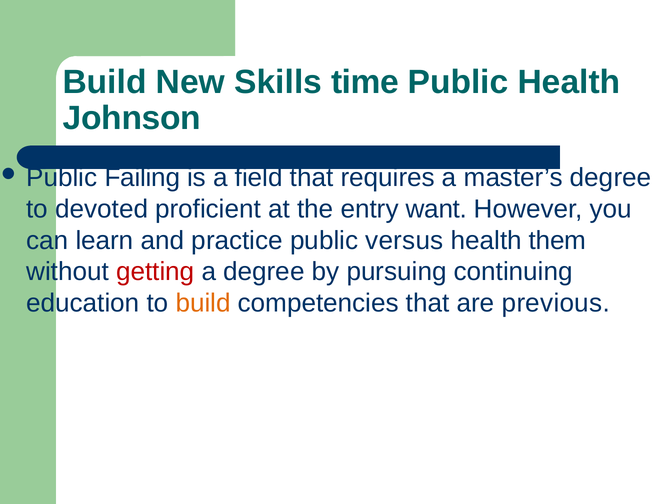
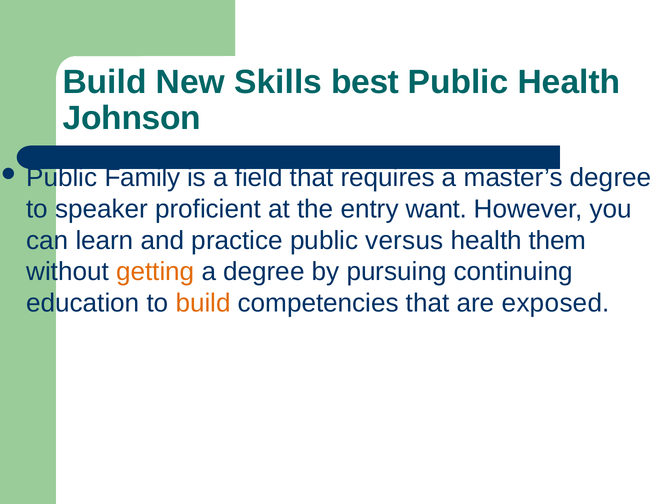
time: time -> best (365, 82)
Failing: Failing -> Family (142, 178)
devoted: devoted -> speaker (102, 209)
getting colour: red -> orange (155, 272)
previous: previous -> exposed (556, 303)
